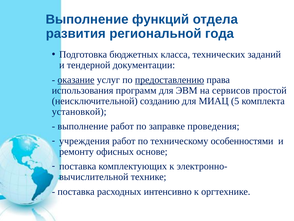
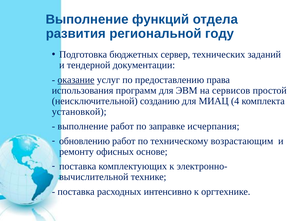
года: года -> году (220, 33)
класса: класса -> сервер (175, 54)
предоставлению underline: present -> none (170, 80)
5: 5 -> 4 (235, 101)
проведения: проведения -> исчерпания (213, 126)
учреждения: учреждения -> обновлению (84, 141)
особенностями: особенностями -> возрастающим (242, 141)
